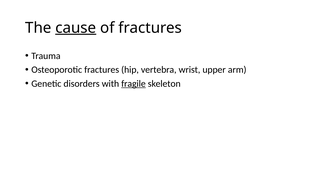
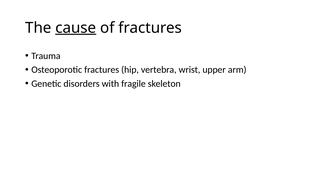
fragile underline: present -> none (133, 83)
